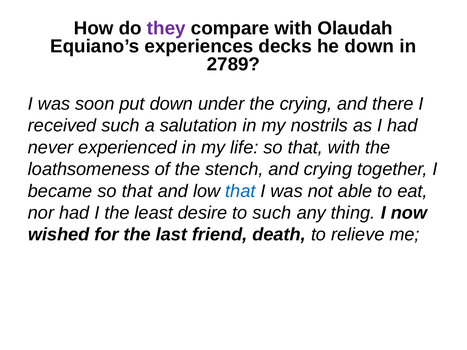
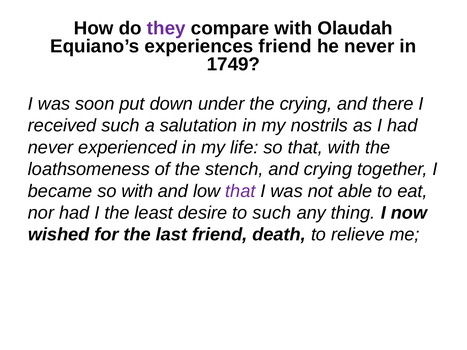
experiences decks: decks -> friend (285, 46)
he down: down -> never (369, 46)
2789: 2789 -> 1749 (233, 64)
became so that: that -> with (137, 191)
that colour: blue -> purple (240, 191)
